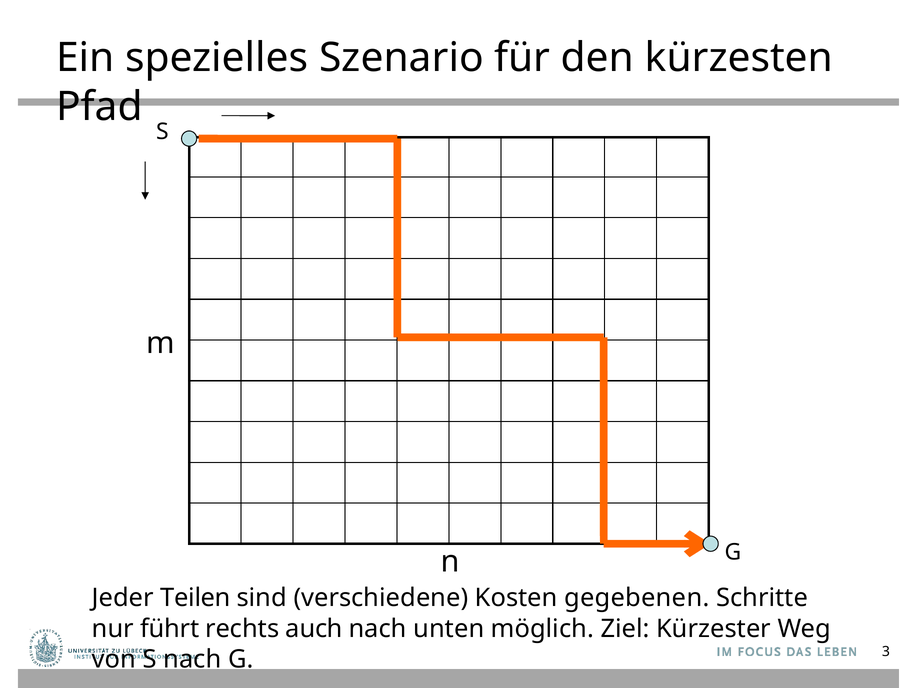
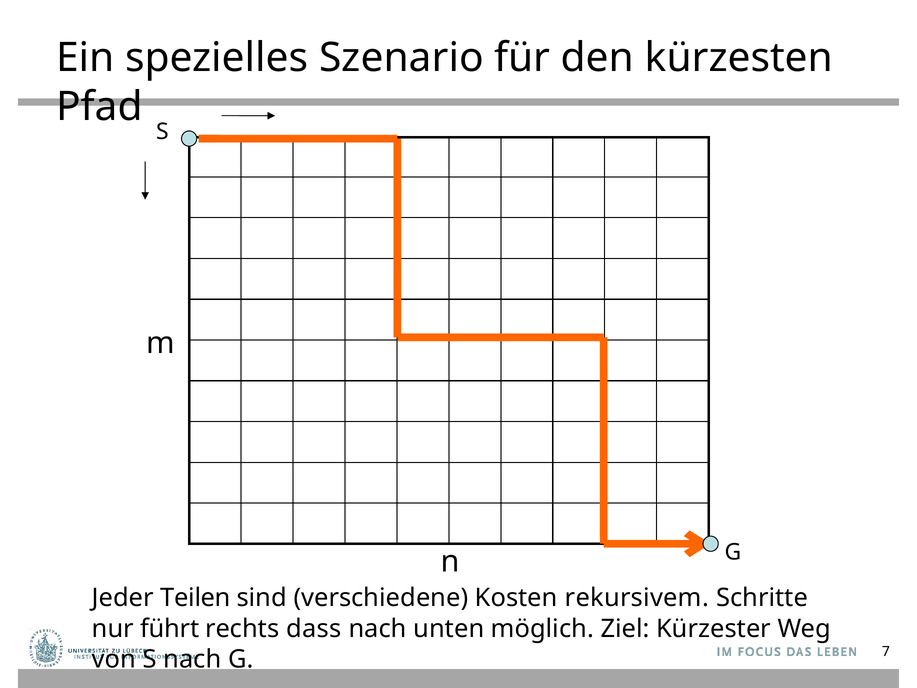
gegebenen: gegebenen -> rekursivem (637, 598)
auch: auch -> dass (314, 628)
3: 3 -> 7 (886, 651)
